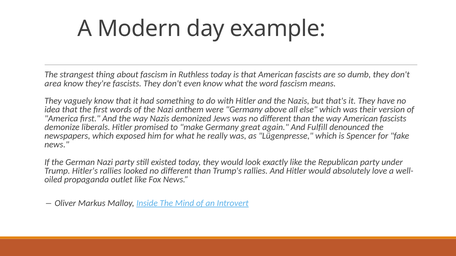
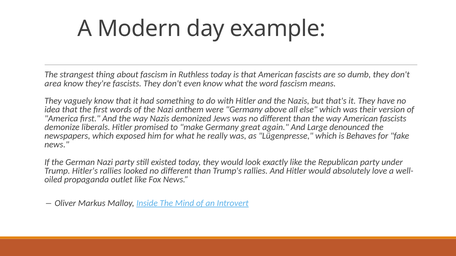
Fulfill: Fulfill -> Large (317, 127)
Spencer: Spencer -> Behaves (361, 136)
